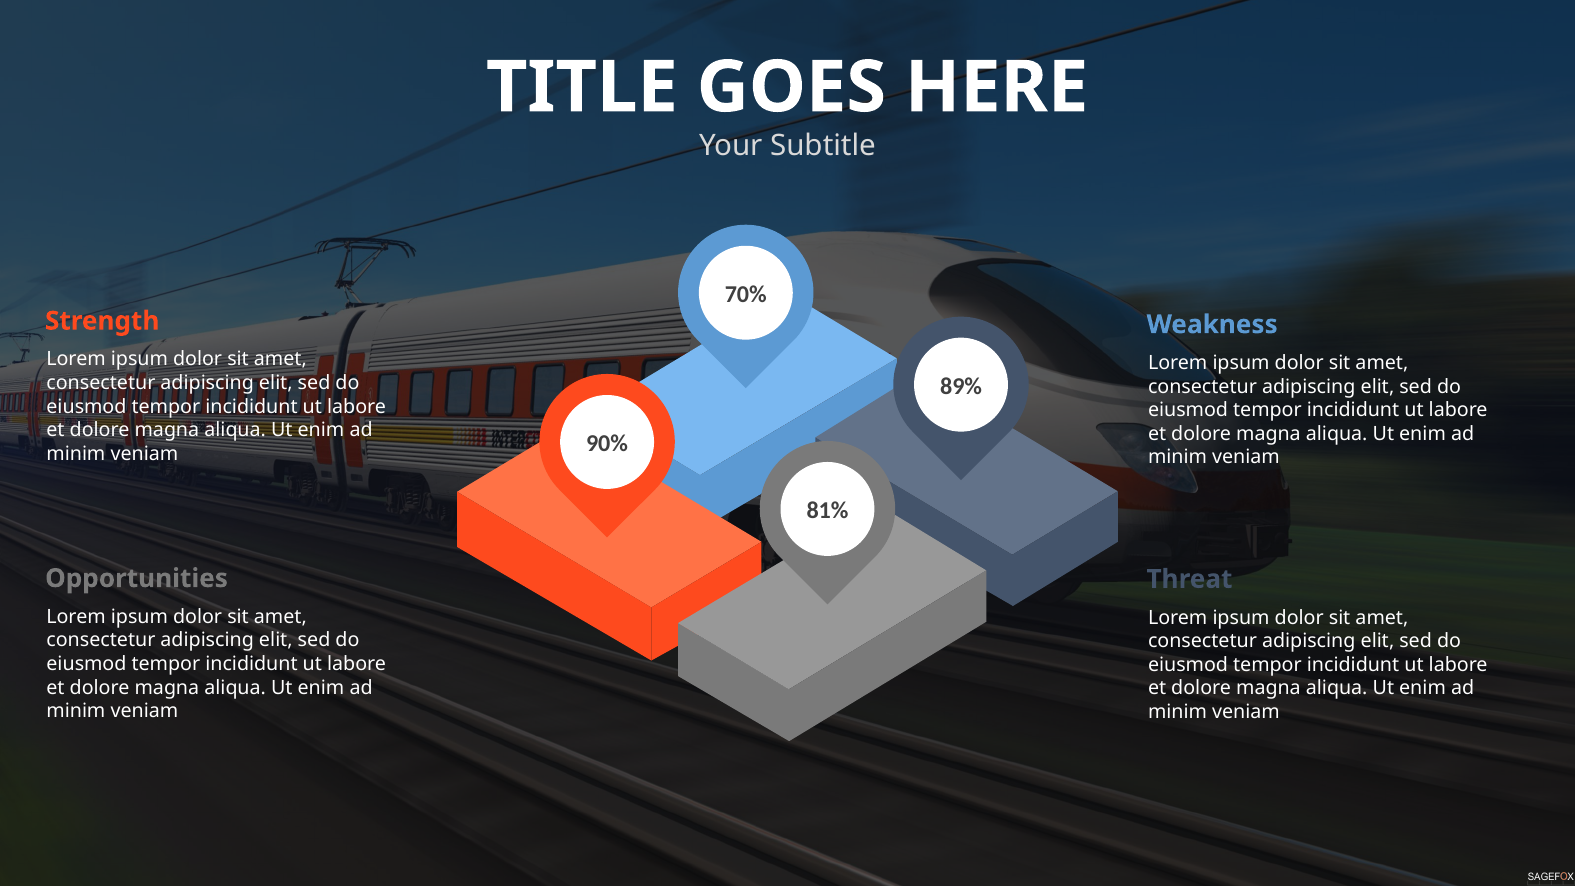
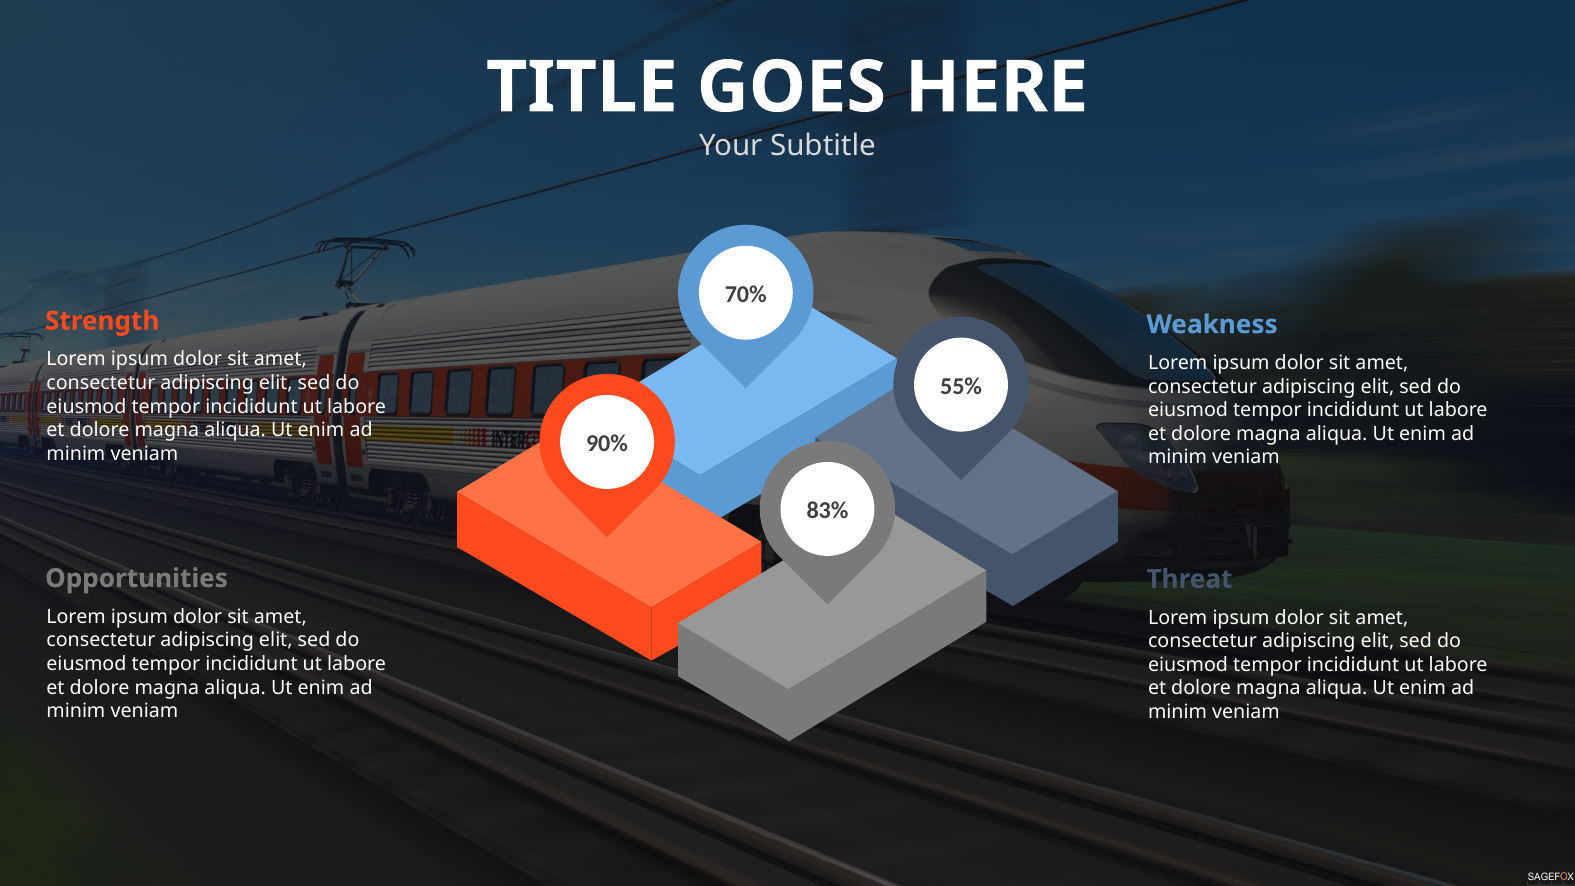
89%: 89% -> 55% (961, 386)
81%: 81% -> 83% (827, 511)
